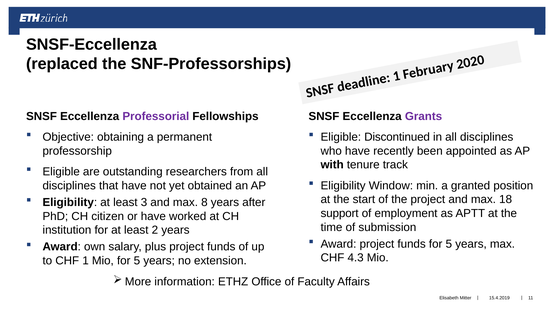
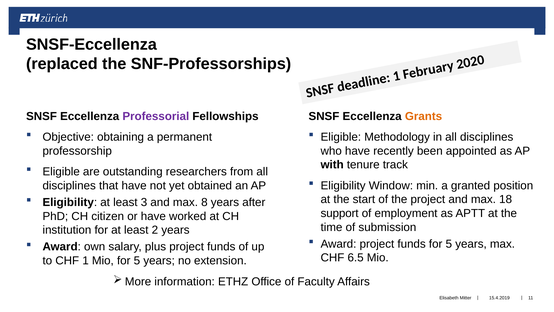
Grants colour: purple -> orange (424, 116)
Discontinued: Discontinued -> Methodology (397, 137)
4.3: 4.3 -> 6.5 (356, 258)
